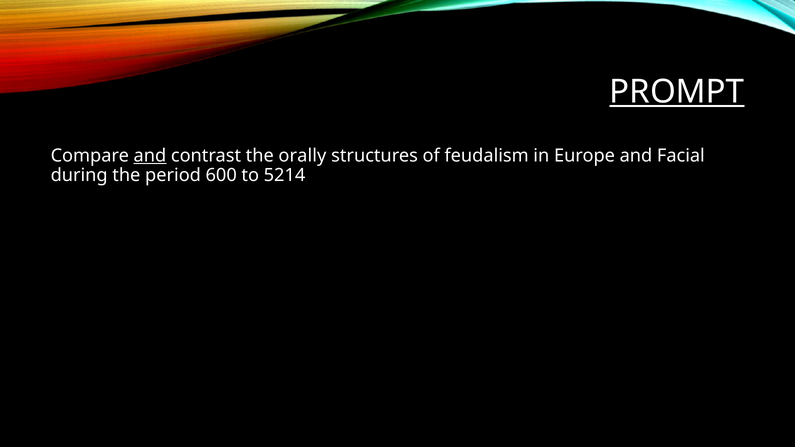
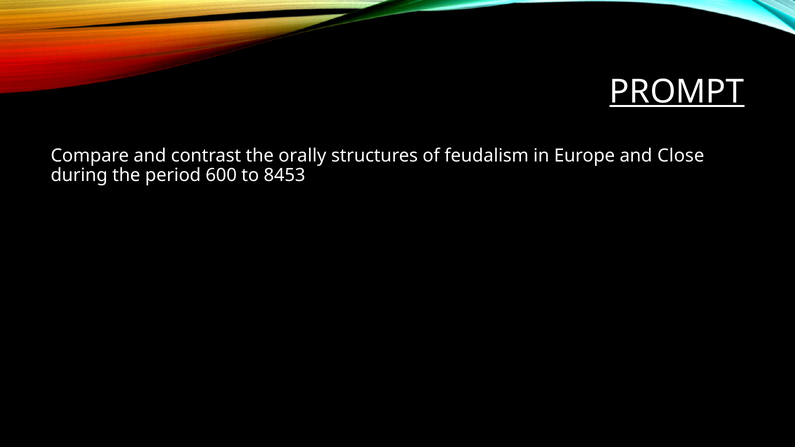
and underline: present -> none (150, 156)
Facial: Facial -> Close (681, 156)
5214: 5214 -> 8453 (285, 175)
